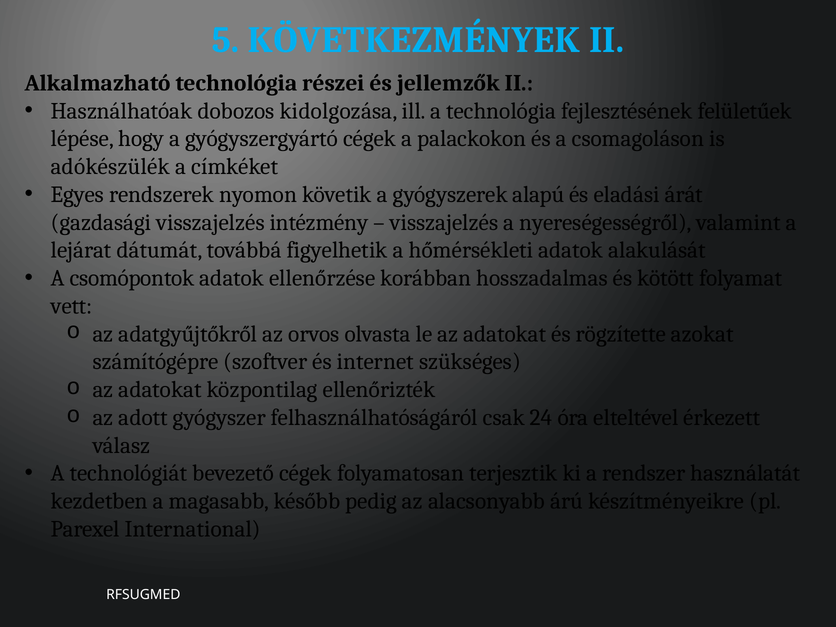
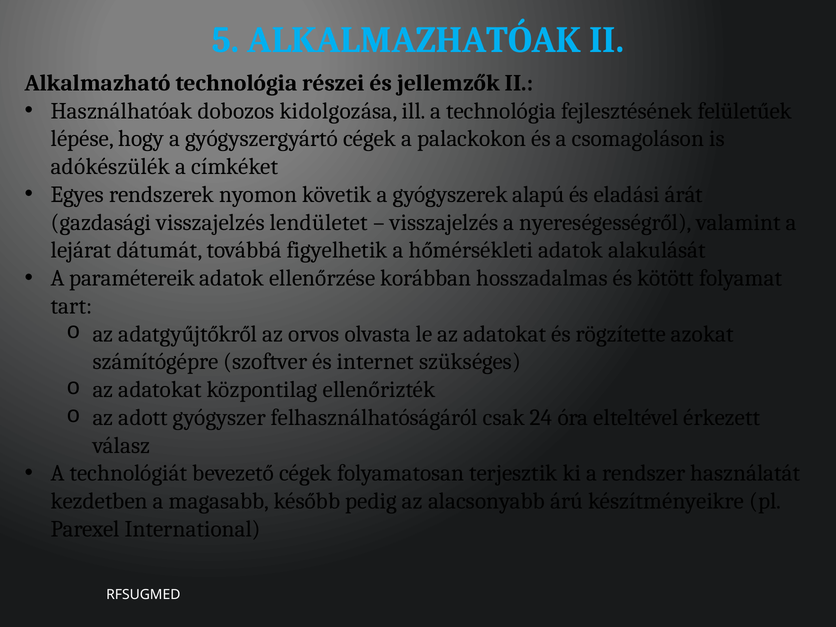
KÖVETKEZMÉNYEK: KÖVETKEZMÉNYEK -> ALKALMAZHATÓAK (414, 40)
intézmény: intézmény -> lendületet (319, 222)
csomópontok: csomópontok -> paramétereik (132, 278)
vett: vett -> tart (72, 306)
